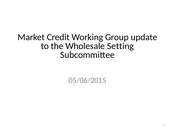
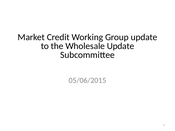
Wholesale Setting: Setting -> Update (121, 46)
